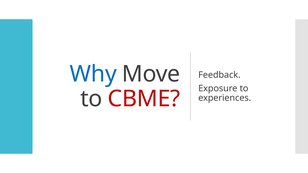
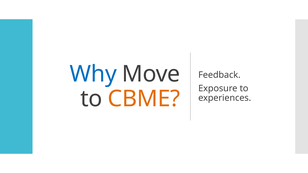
CBME colour: red -> orange (144, 99)
